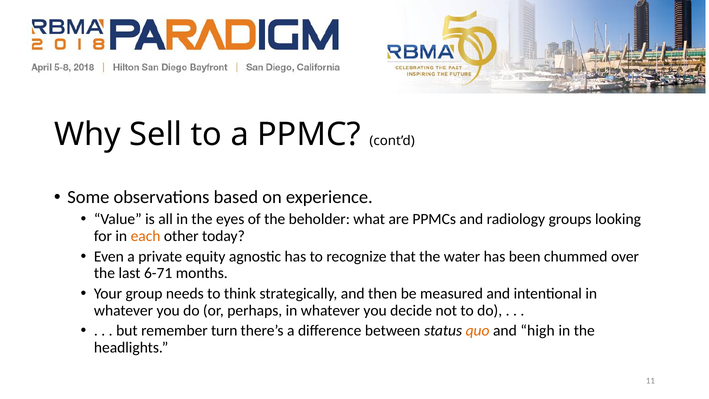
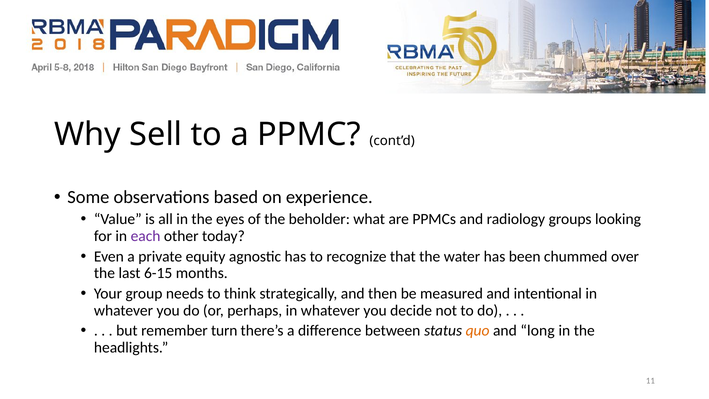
each colour: orange -> purple (146, 236)
6-71: 6-71 -> 6-15 (158, 273)
high: high -> long (538, 331)
